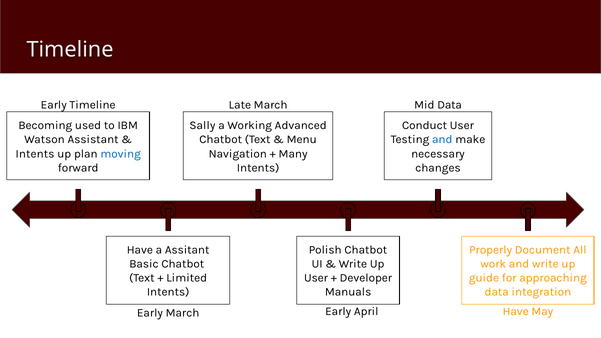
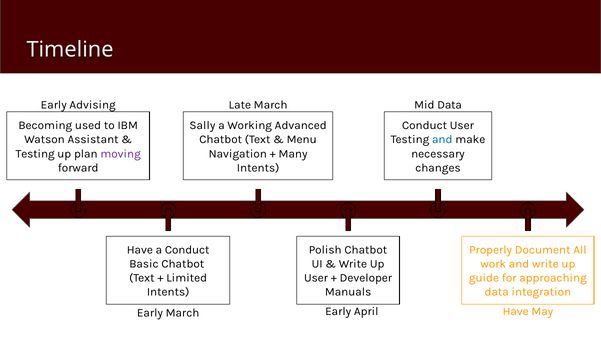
Early Timeline: Timeline -> Advising (93, 105)
Intents: Intents -> Testing (35, 154)
moving colour: blue -> purple (121, 154)
a Assitant: Assitant -> Conduct (187, 250)
